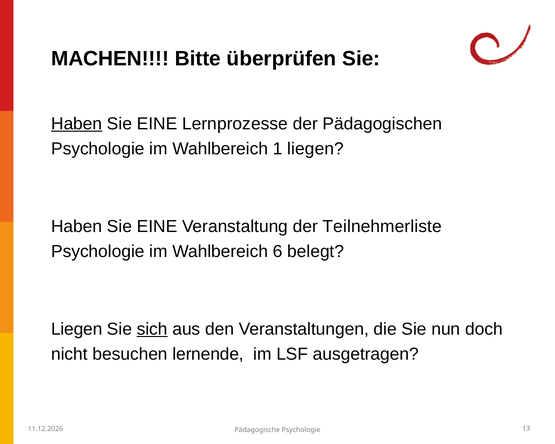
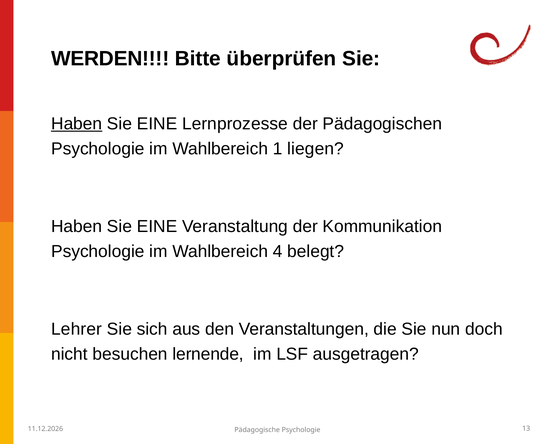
MACHEN: MACHEN -> WERDEN (110, 59)
Teilnehmerliste: Teilnehmerliste -> Kommunikation (382, 226)
6: 6 -> 4 (278, 251)
Liegen: Liegen -> Lehrer (77, 329)
sich underline: present -> none (152, 329)
